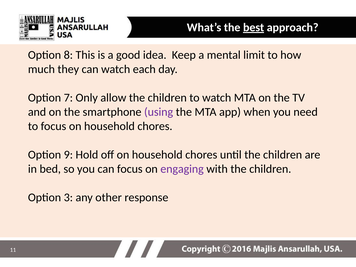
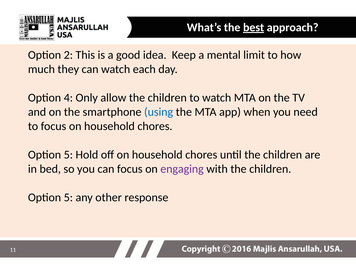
8: 8 -> 2 (68, 55)
7: 7 -> 4 (68, 98)
using colour: purple -> blue (159, 112)
9: 9 -> 5 (68, 155)
3: 3 -> 5 (68, 197)
